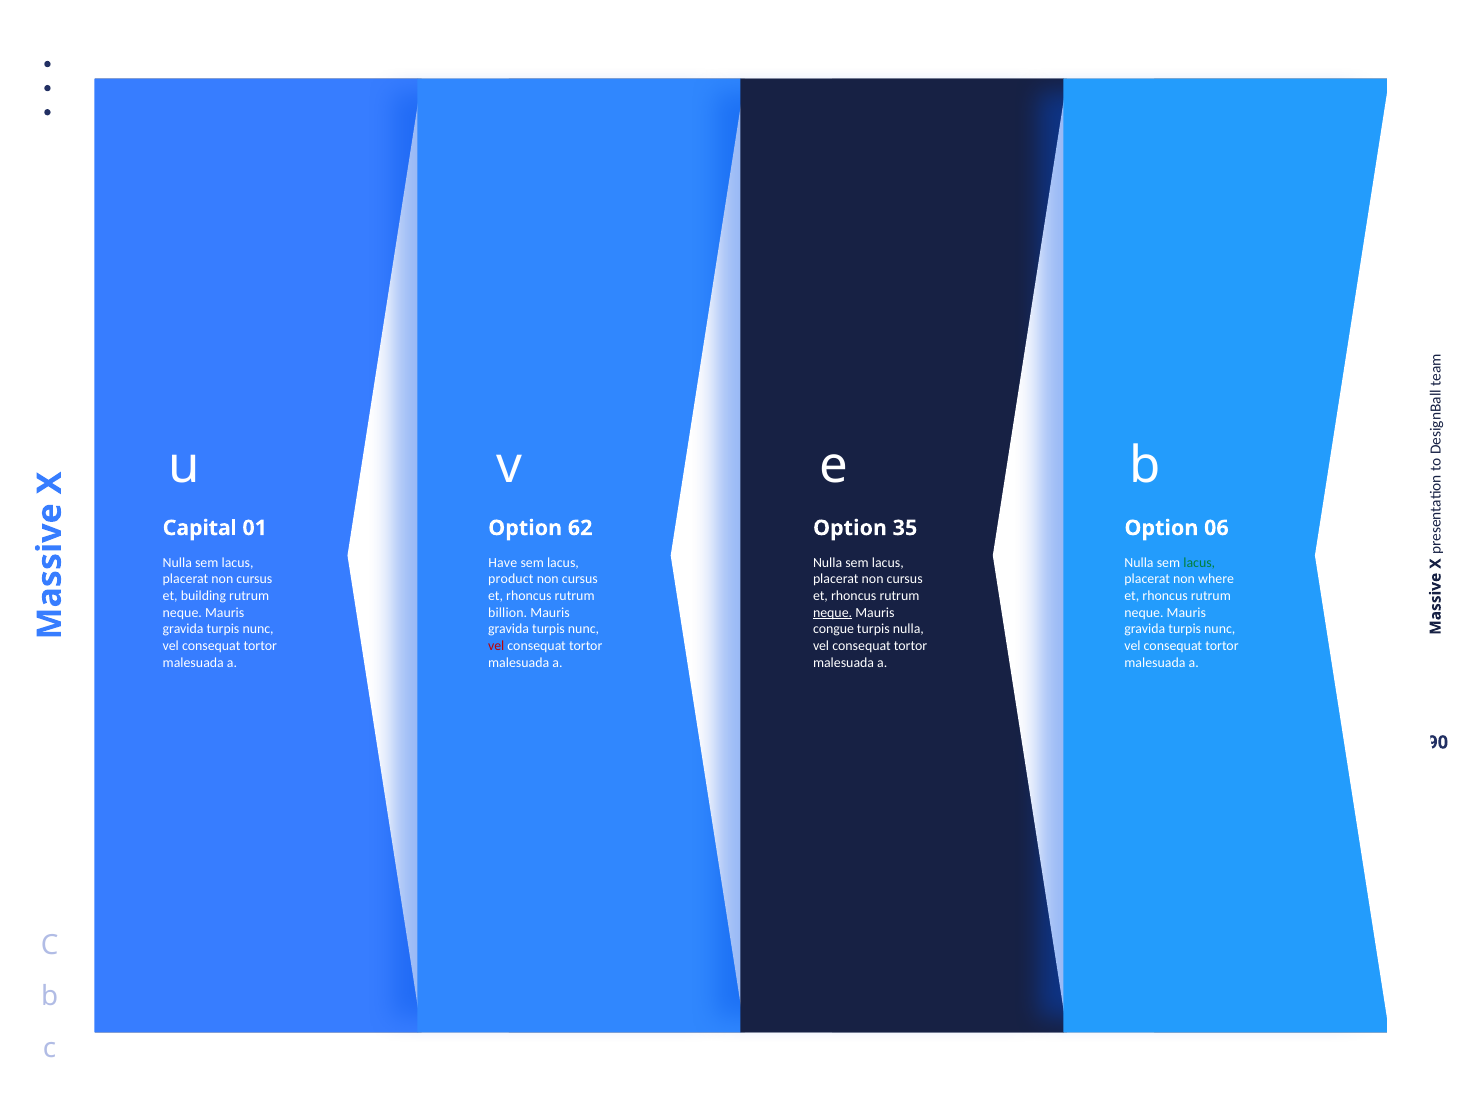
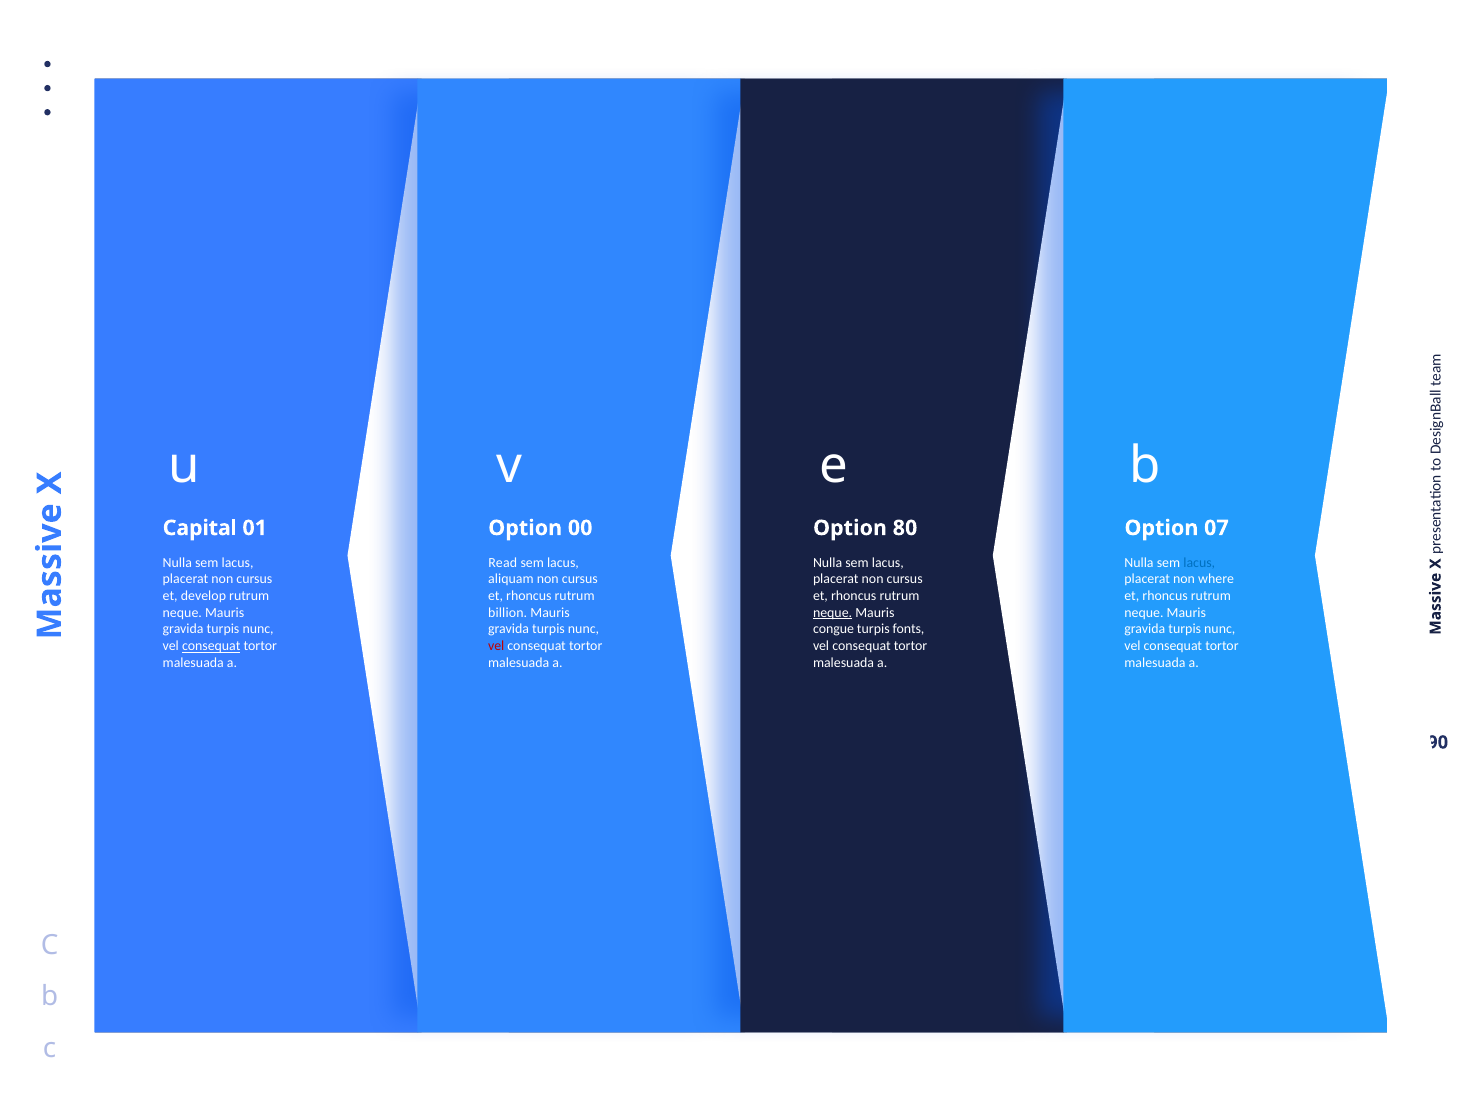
62: 62 -> 00 (580, 528)
35: 35 -> 80 (905, 528)
06: 06 -> 07 (1216, 528)
Have: Have -> Read (503, 563)
lacus colour: green -> blue (1199, 563)
product: product -> aliquam (511, 580)
building: building -> develop (203, 596)
turpis nulla: nulla -> fonts (908, 630)
consequat underline: none -> present (211, 646)
